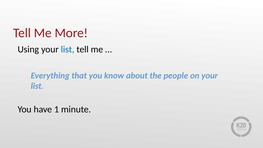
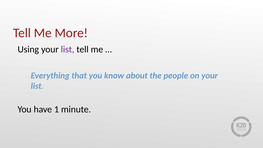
list colour: blue -> purple (68, 49)
